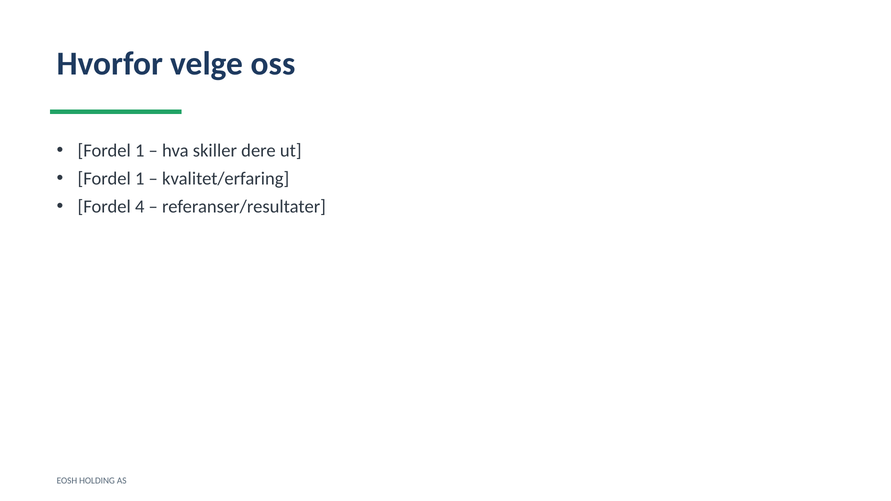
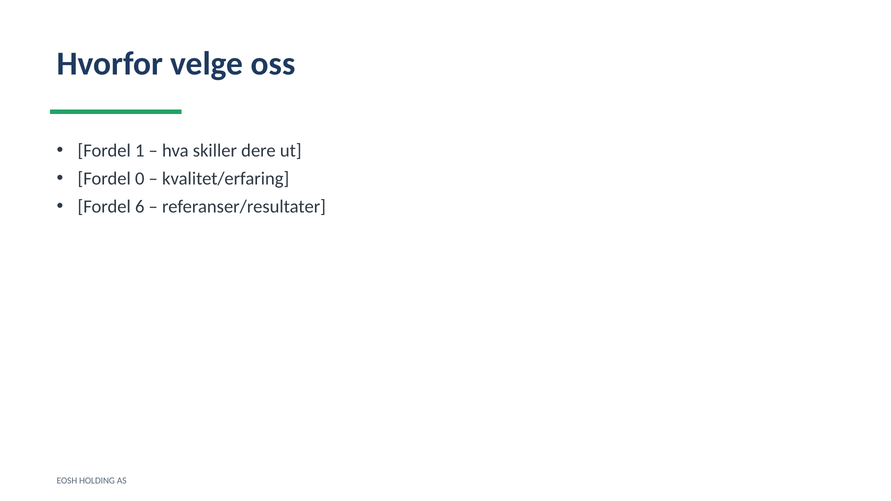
1: 1 -> 0 (140, 179)
4: 4 -> 6 (140, 207)
